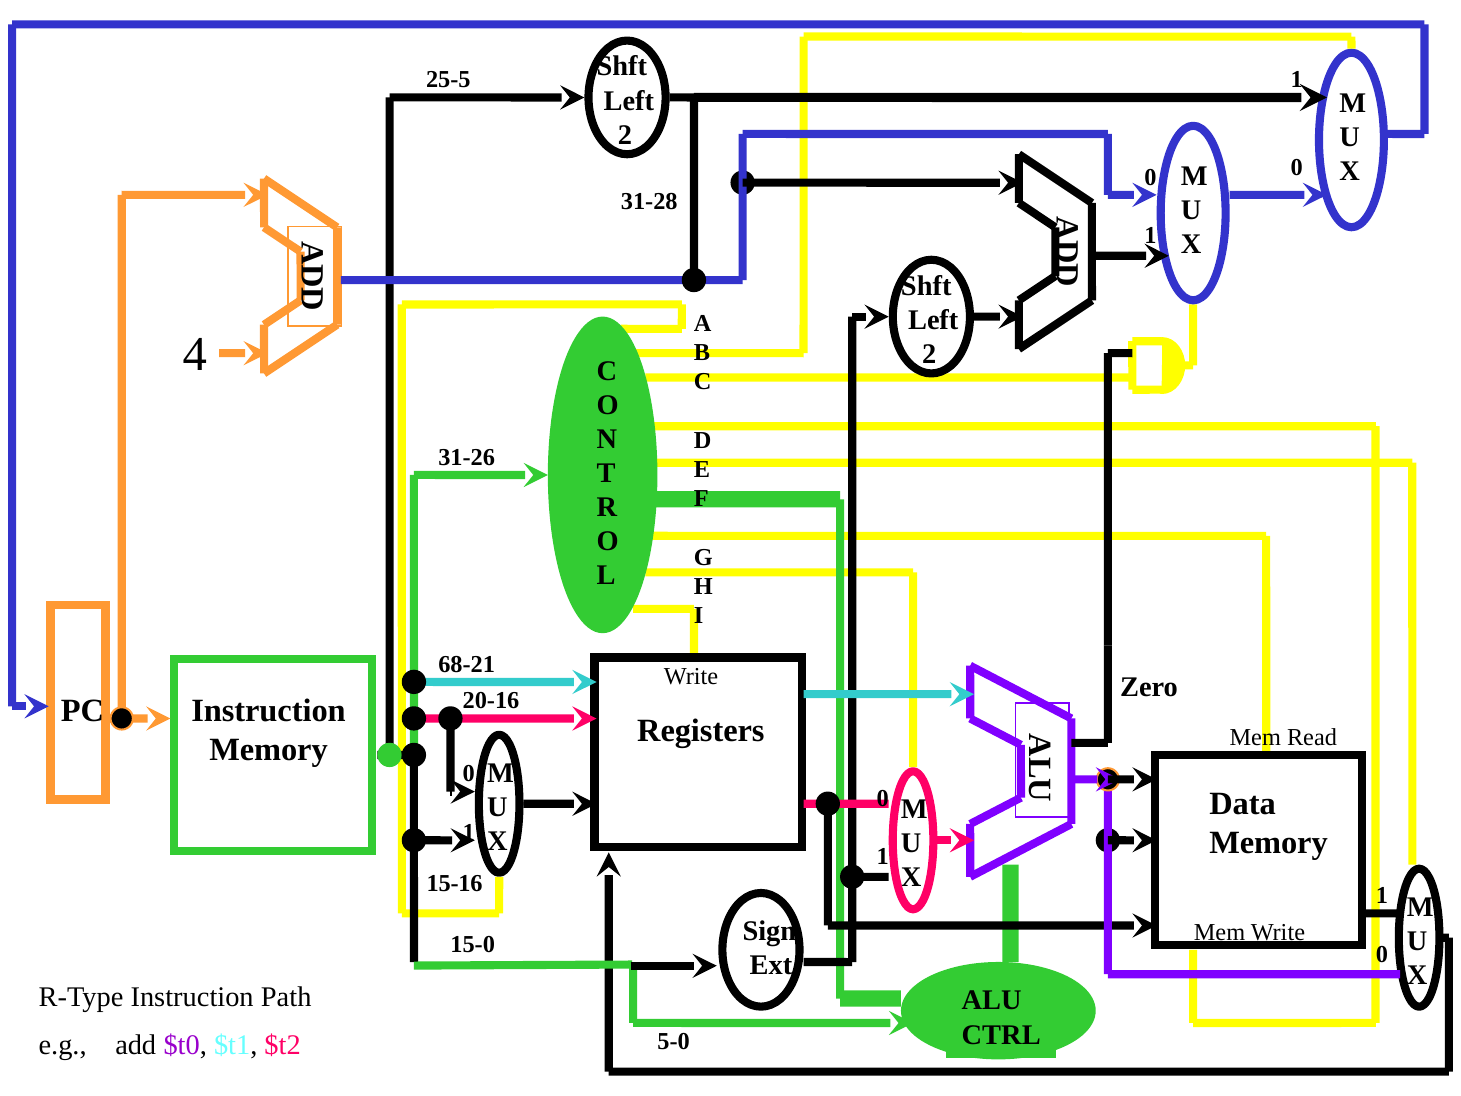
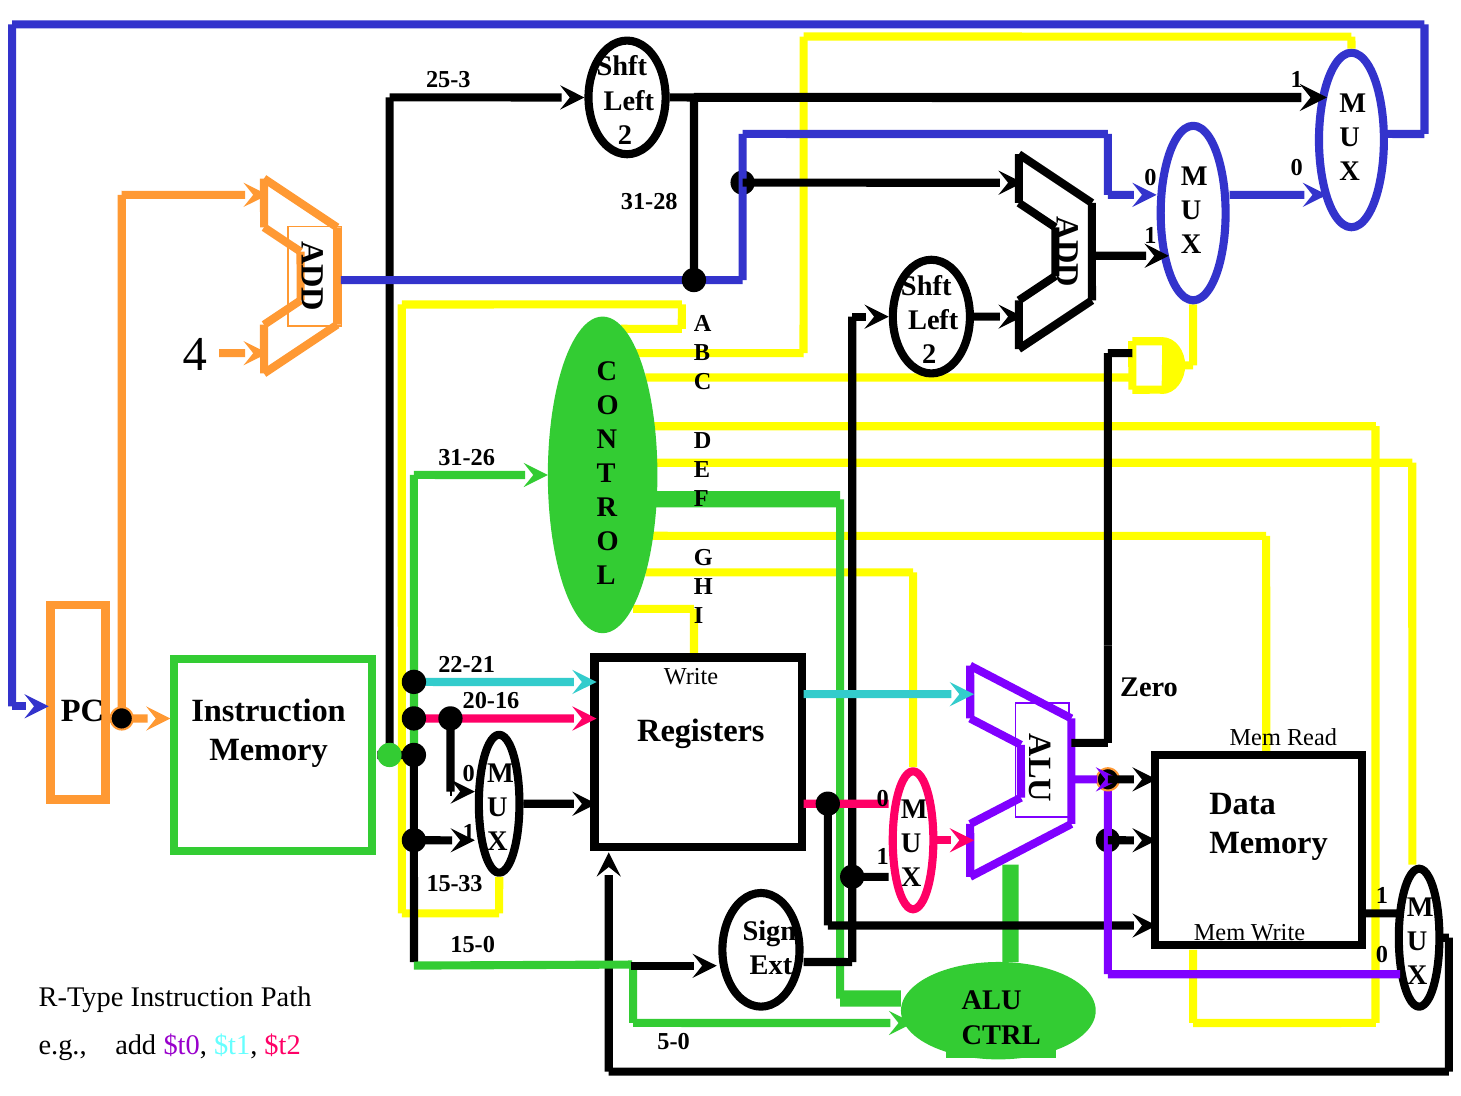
25-5: 25-5 -> 25-3 (448, 80)
68-21: 68-21 -> 22-21 (467, 664)
15-16: 15-16 -> 15-33 (455, 883)
